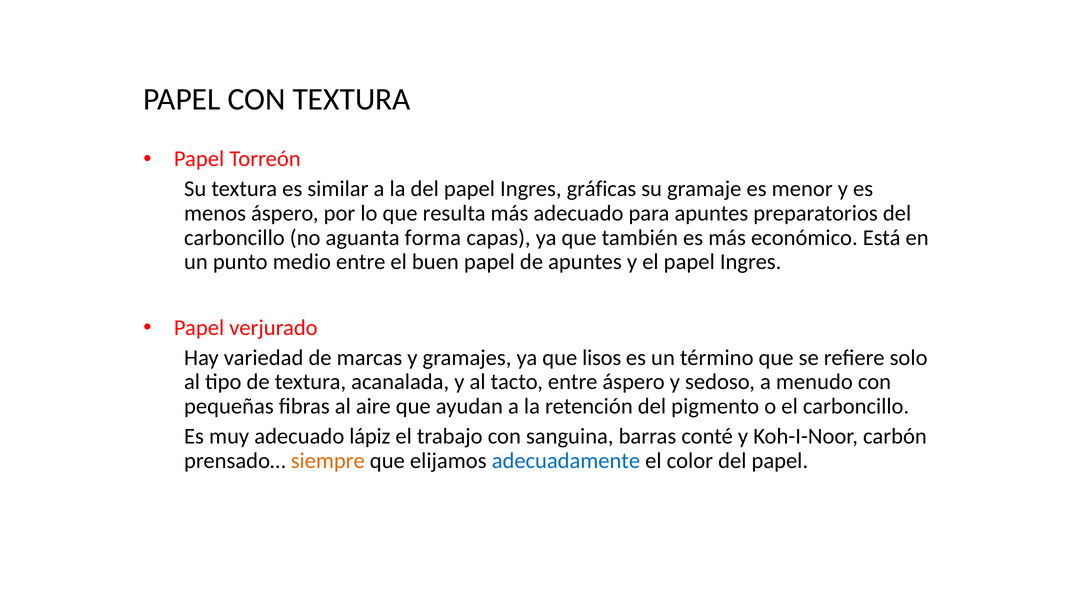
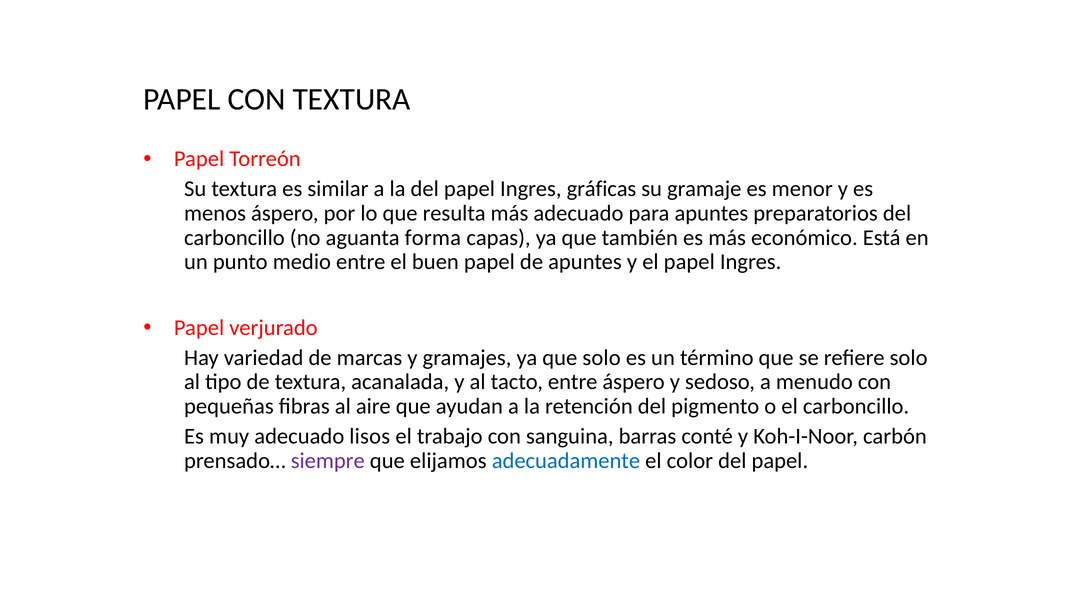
que lisos: lisos -> solo (602, 358)
lápiz: lápiz -> lisos (370, 437)
siempre colour: orange -> purple (328, 461)
